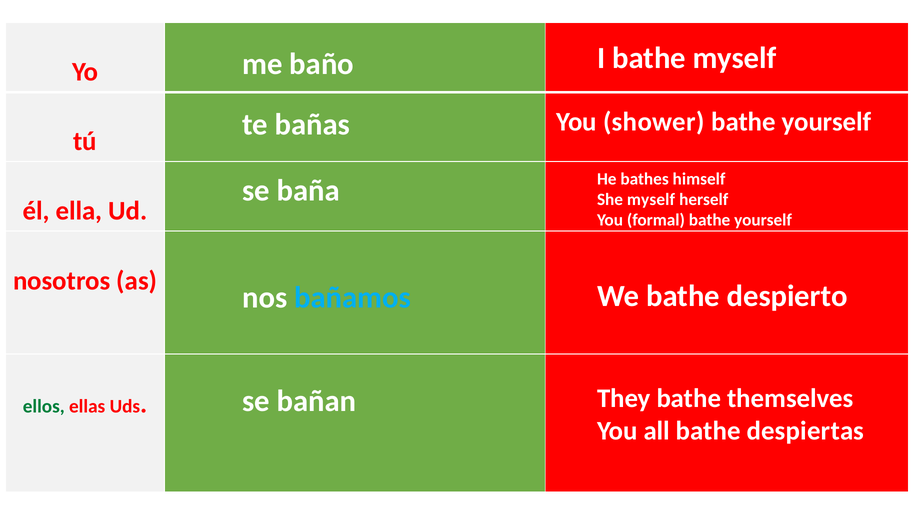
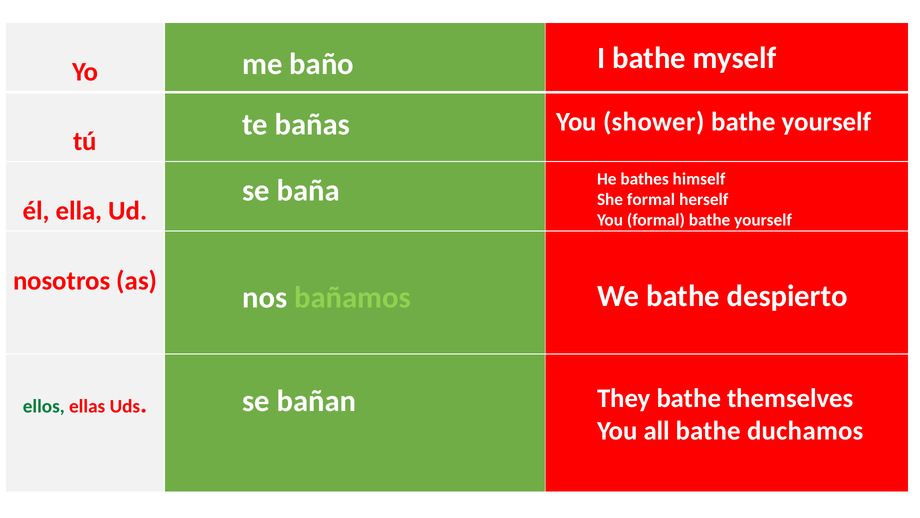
She myself: myself -> formal (651, 199)
bañamos colour: light blue -> light green (353, 297)
despiertas: despiertas -> duchamos (805, 430)
